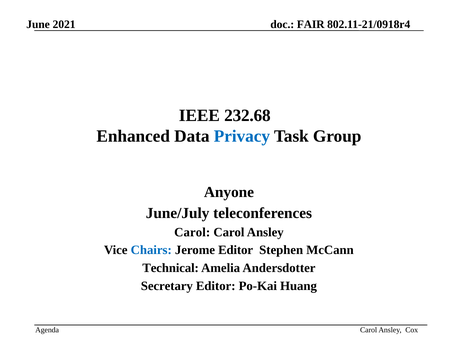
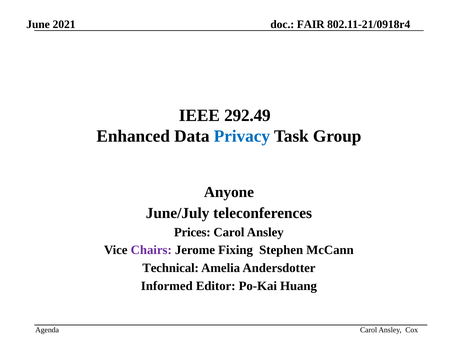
232.68: 232.68 -> 292.49 (247, 115)
Carol: Carol -> Prices (192, 232)
Chairs colour: blue -> purple (151, 250)
Jerome Editor: Editor -> Fixing (236, 250)
Secretary: Secretary -> Informed (167, 285)
